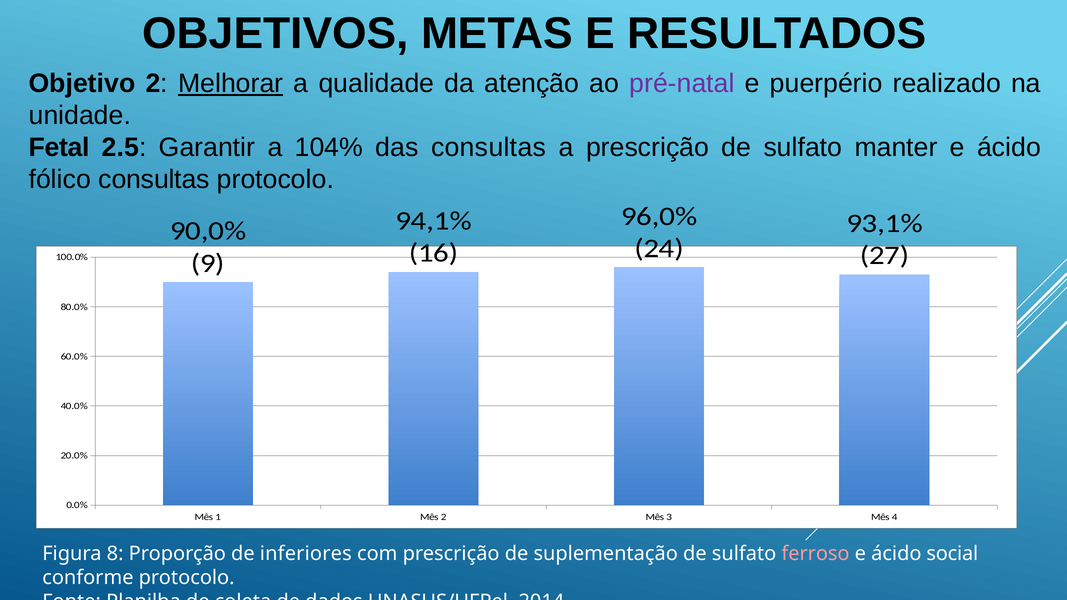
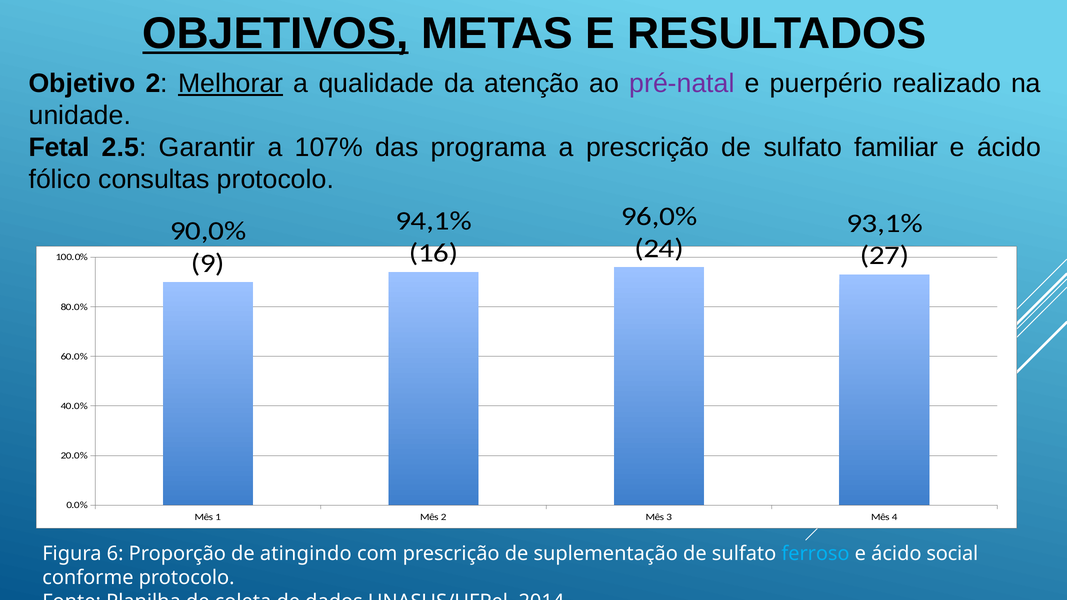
OBJETIVOS underline: none -> present (275, 34)
104%: 104% -> 107% (329, 148)
das consultas: consultas -> programa (489, 148)
manter: manter -> familiar (896, 148)
8: 8 -> 6 (115, 554)
inferiores: inferiores -> atingindo (306, 554)
ferroso colour: pink -> light blue (816, 554)
